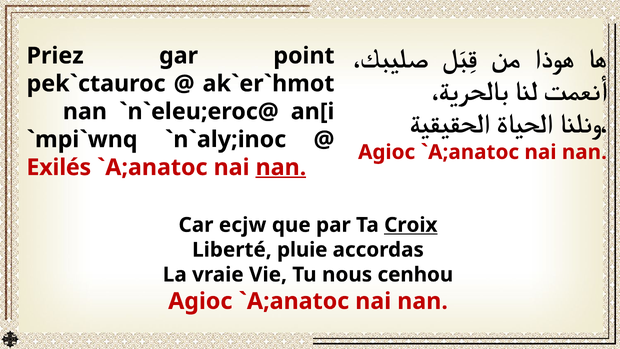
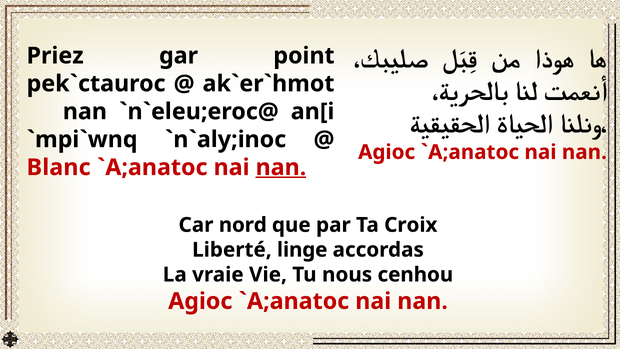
Exilés: Exilés -> Blanc (59, 167)
ecjw: ecjw -> nord (243, 225)
Croix underline: present -> none (411, 225)
pluie: pluie -> linge (302, 250)
